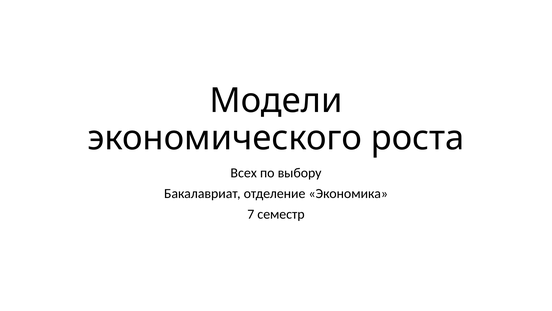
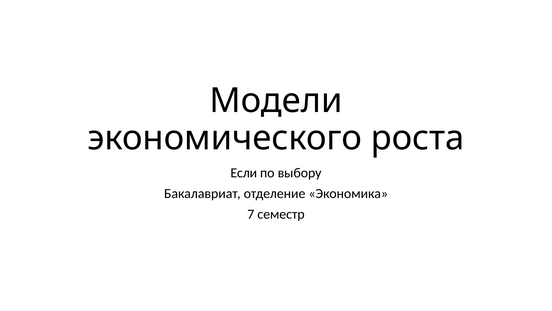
Всех: Всех -> Если (244, 173)
